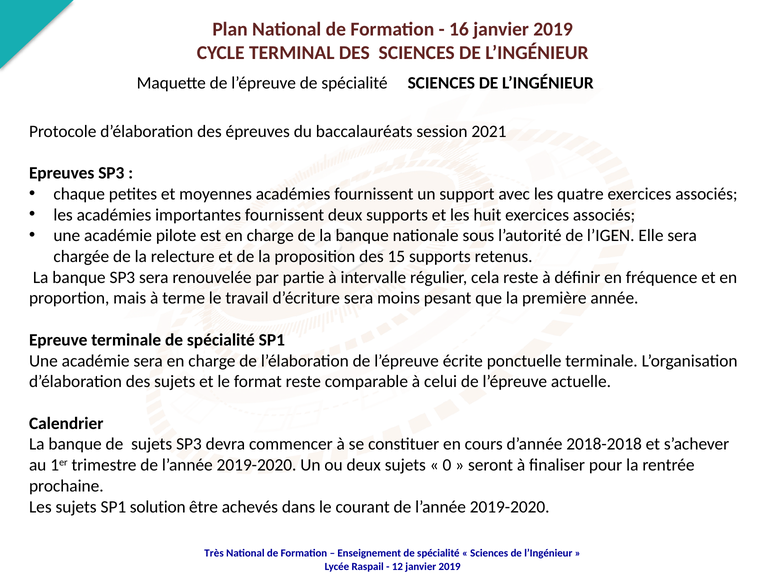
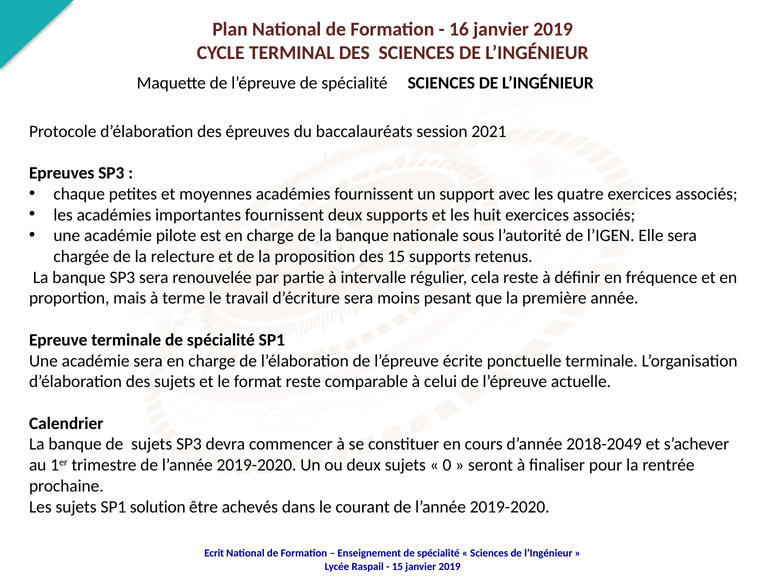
2018-2018: 2018-2018 -> 2018-2049 (604, 444)
Très: Très -> Ecrit (214, 553)
12: 12 -> 15 (397, 566)
